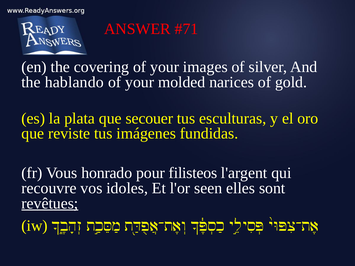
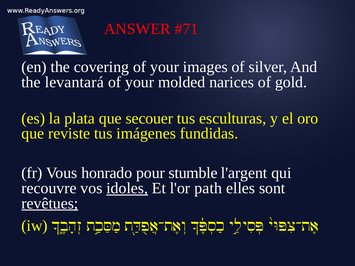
hablando: hablando -> levantará (74, 82)
filisteos: filisteos -> stumble (193, 173)
idoles underline: none -> present (127, 188)
seen: seen -> path (208, 188)
